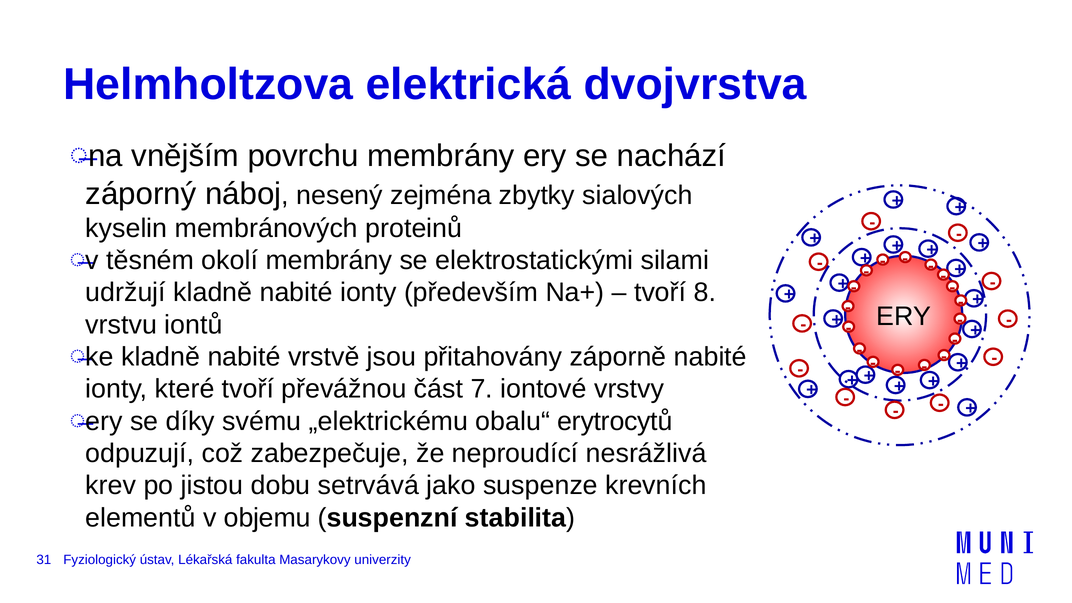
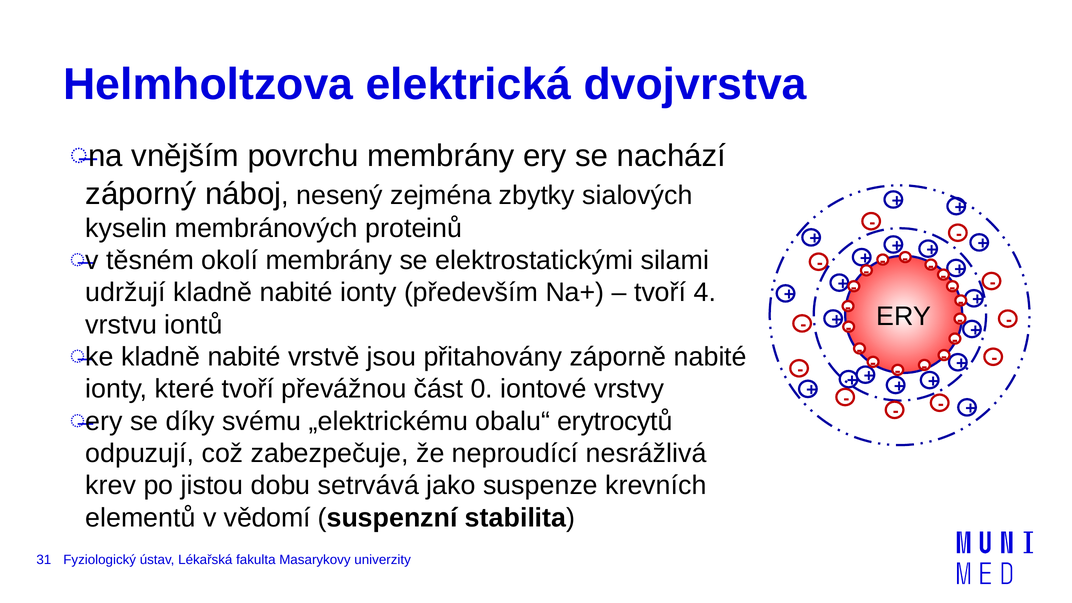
8: 8 -> 4 (705, 293)
7: 7 -> 0 (482, 389)
objemu: objemu -> vědomí (267, 518)
